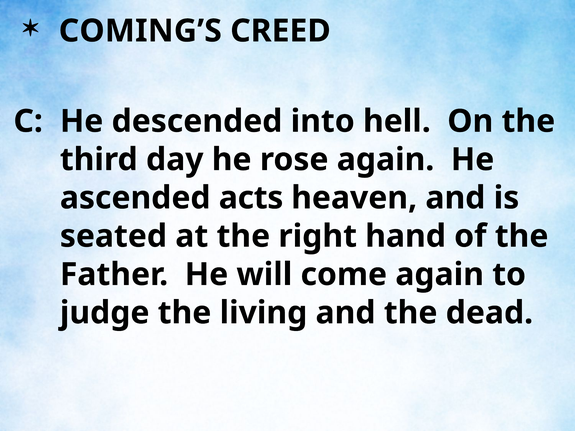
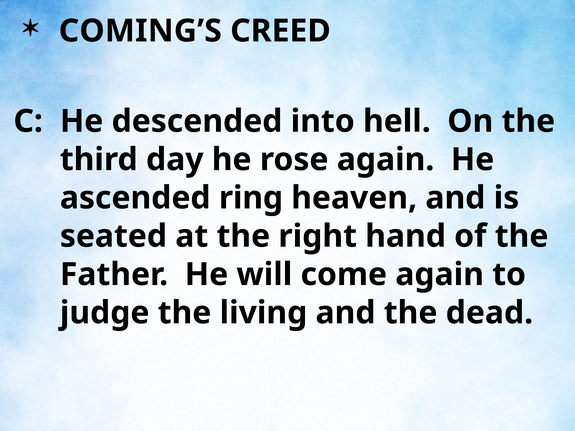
acts: acts -> ring (251, 198)
